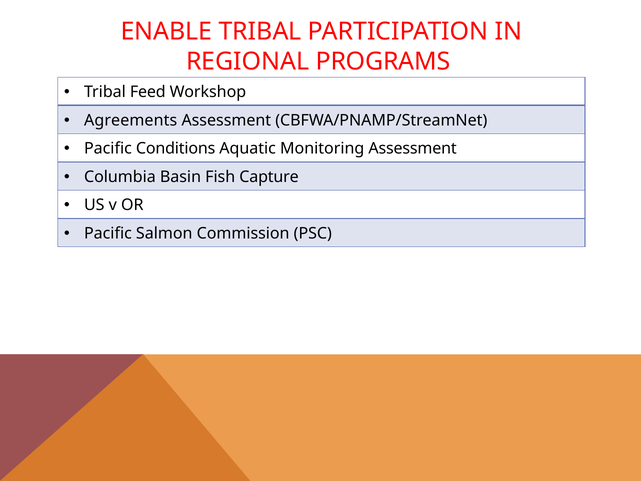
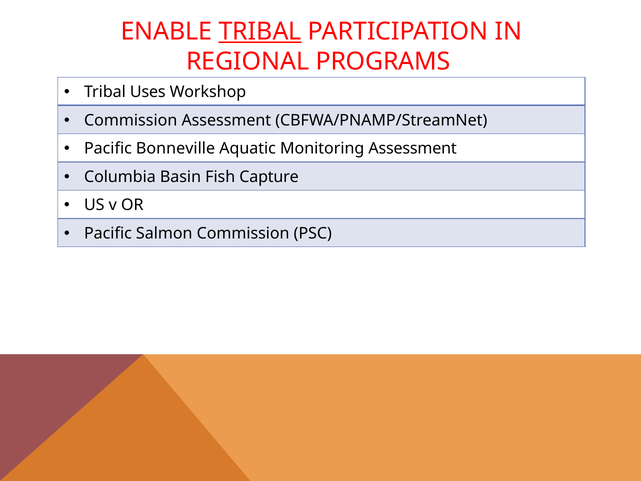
TRIBAL underline: none -> present (260, 32)
Feed: Feed -> Uses (148, 92)
Agreements: Agreements -> Commission (131, 120)
Conditions: Conditions -> Bonneville (176, 149)
